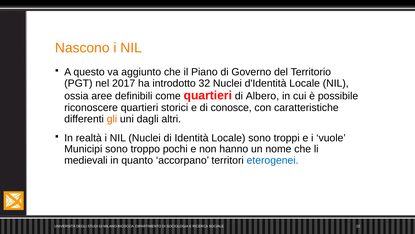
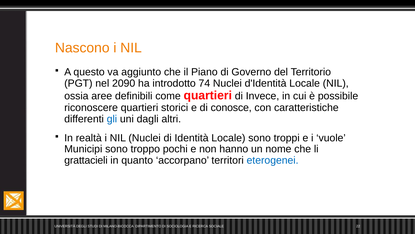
2017: 2017 -> 2090 (124, 83)
32: 32 -> 74 (204, 83)
Albero: Albero -> Invece (263, 96)
gli colour: orange -> blue (112, 119)
medievali: medievali -> grattacieli (86, 160)
